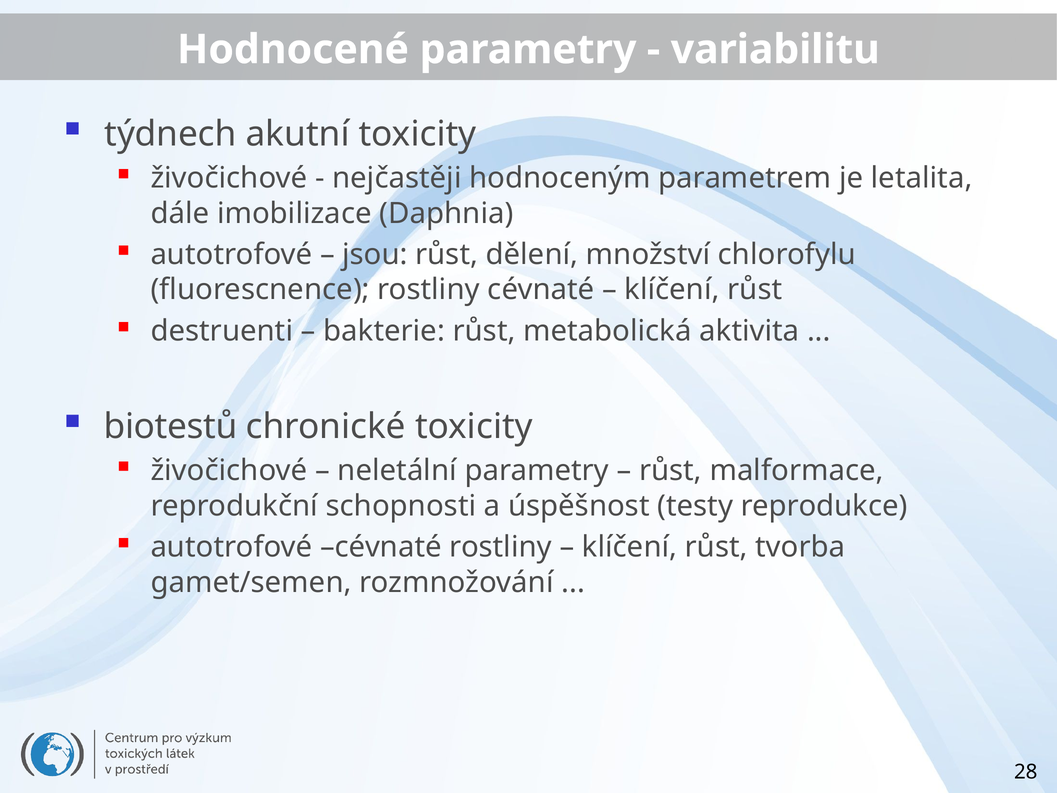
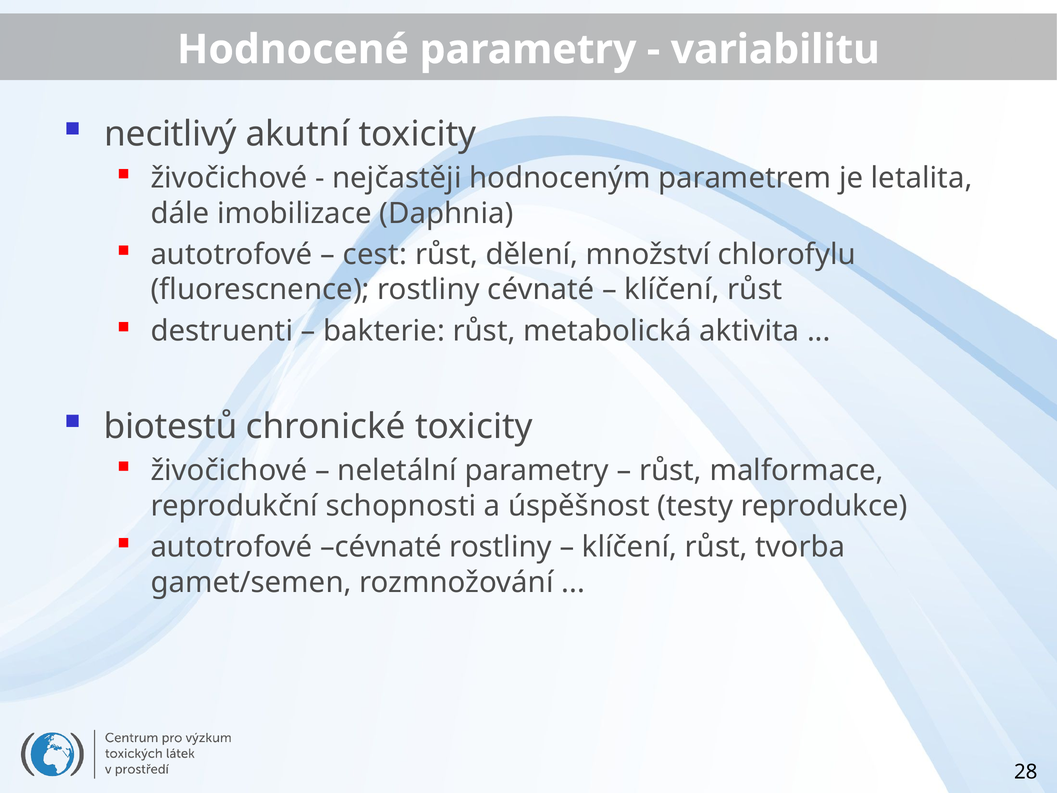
týdnech: týdnech -> necitlivý (171, 134)
jsou: jsou -> cest (375, 254)
